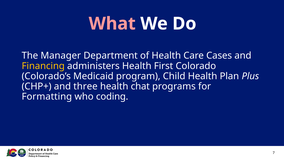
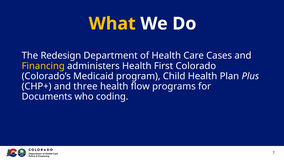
What colour: pink -> yellow (112, 24)
Manager: Manager -> Redesign (61, 56)
chat: chat -> flow (140, 86)
Formatting: Formatting -> Documents (47, 96)
